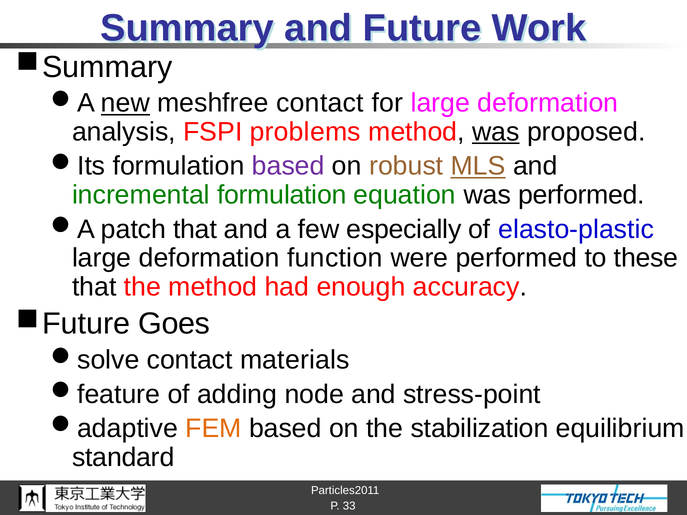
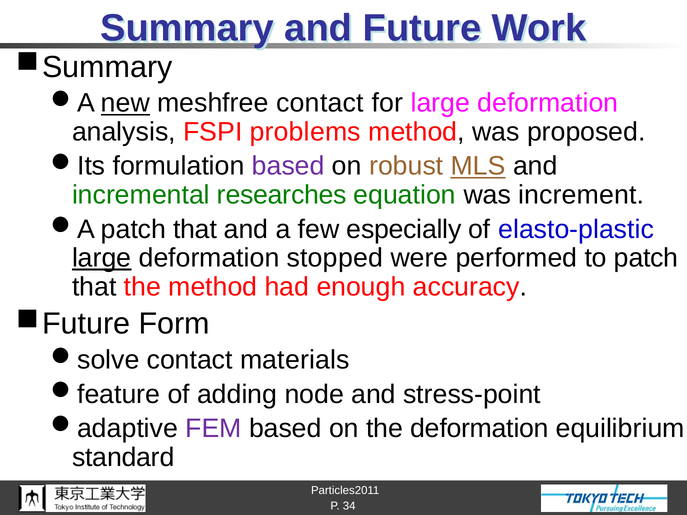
was underline: present -> none (496, 132)
incremental formulation: formulation -> researches (282, 195)
was performed: performed -> increment (581, 195)
large underline: none -> present (102, 258)
function: function -> stopped (335, 258)
to these: these -> patch (646, 258)
Goes: Goes -> Form (174, 324)
FEM colour: orange -> purple (214, 429)
the stabilization: stabilization -> deformation (480, 429)
33: 33 -> 34 (349, 506)
